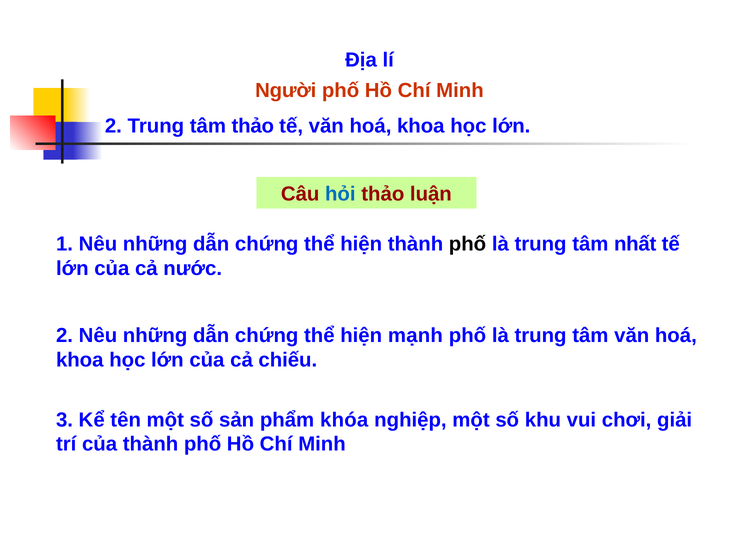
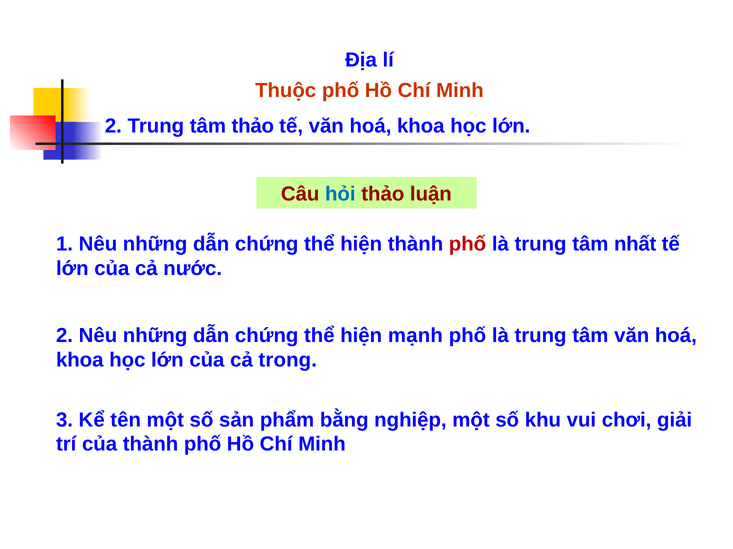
Người: Người -> Thuộc (286, 91)
phố colour: black -> red (468, 245)
chiếu: chiếu -> trong (288, 361)
khóa: khóa -> bằng (344, 420)
